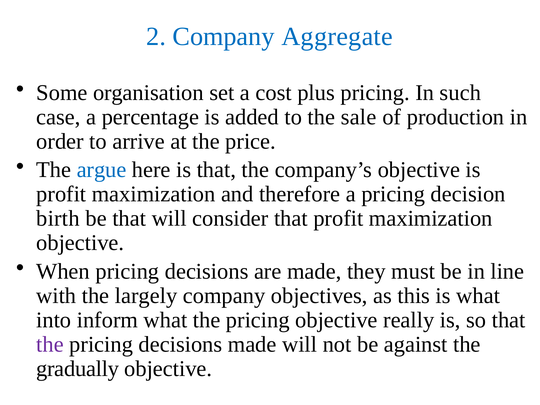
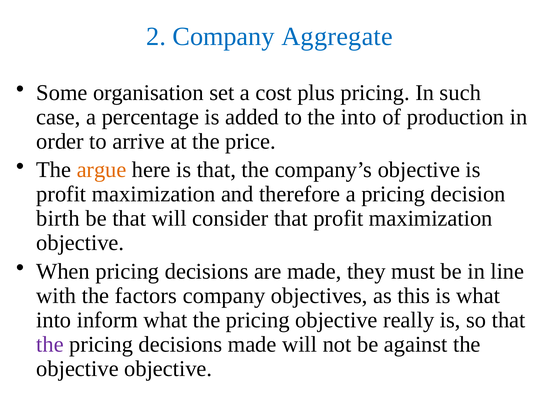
the sale: sale -> into (359, 117)
argue colour: blue -> orange (102, 170)
largely: largely -> factors (146, 296)
gradually: gradually -> objective (77, 369)
